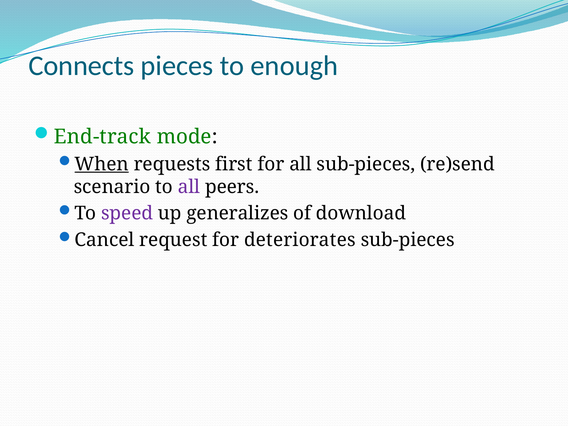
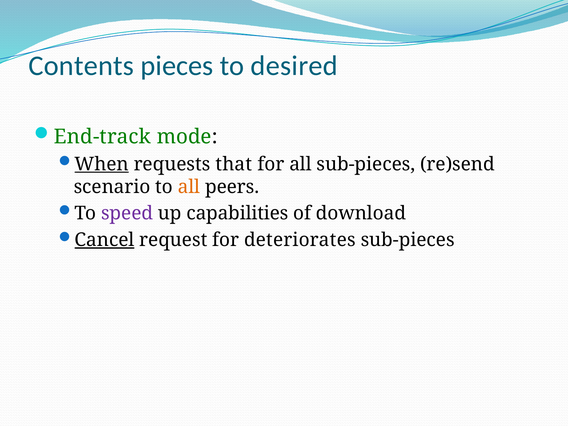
Connects: Connects -> Contents (81, 66)
enough: enough -> desired (294, 66)
first: first -> that (234, 164)
all colour: purple -> orange (189, 187)
generalizes: generalizes -> capabilities (237, 213)
Cancel underline: none -> present (104, 240)
